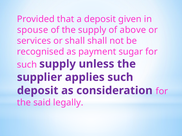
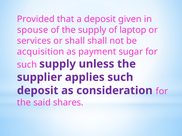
above: above -> laptop (133, 30)
recognised: recognised -> acquisition (41, 52)
legally: legally -> shares (68, 103)
